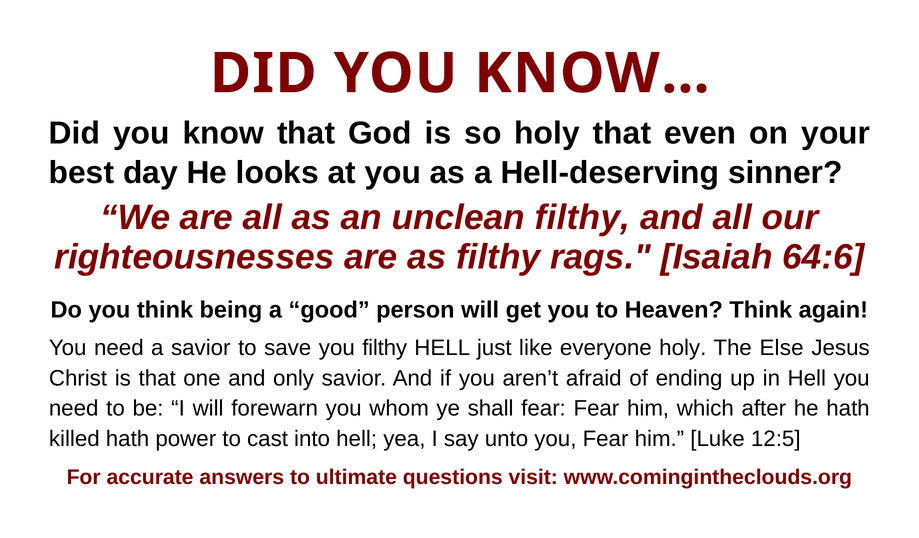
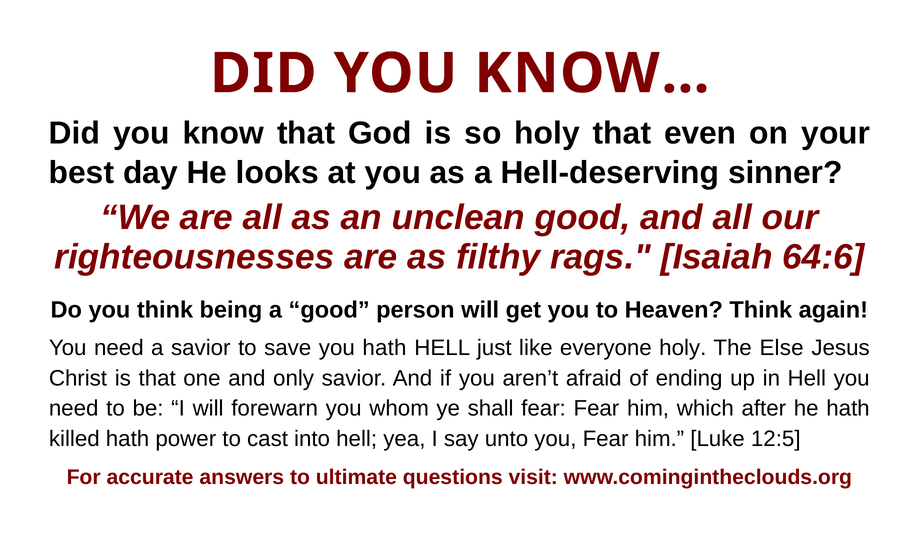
unclean filthy: filthy -> good (583, 217)
you filthy: filthy -> hath (384, 348)
